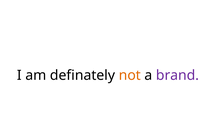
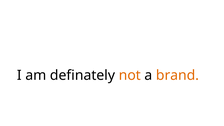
brand colour: purple -> orange (177, 75)
